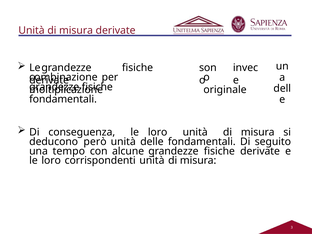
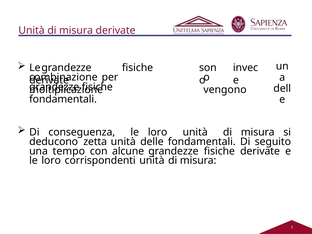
originale: originale -> vengono (225, 90)
però: però -> zetta (95, 142)
